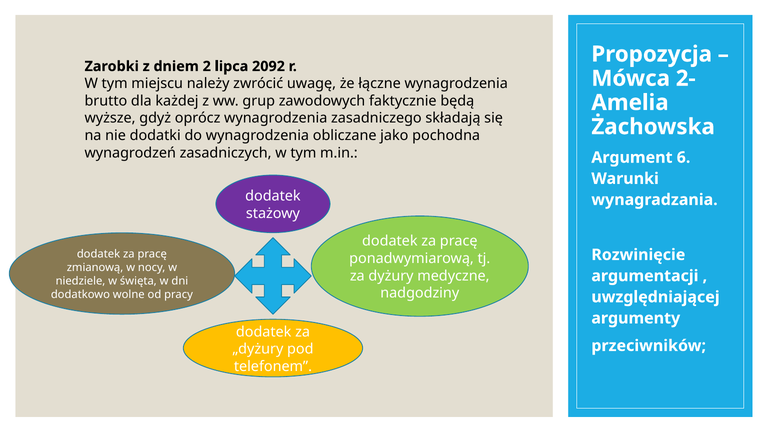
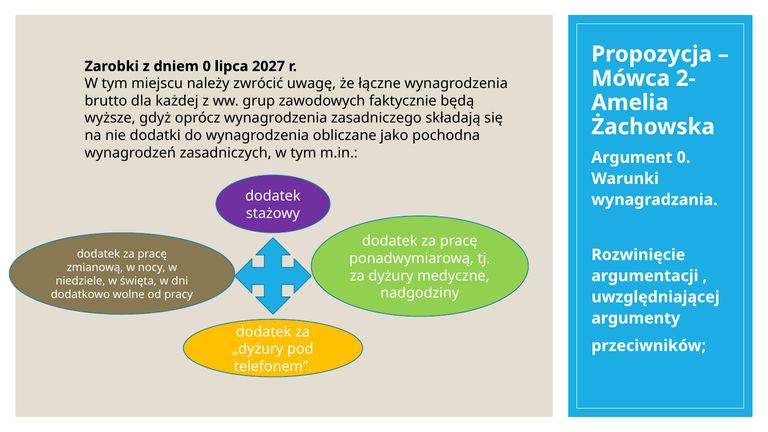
dniem 2: 2 -> 0 (207, 66)
2092: 2092 -> 2027 (268, 66)
Argument 6: 6 -> 0 (684, 157)
